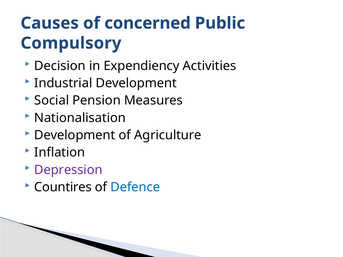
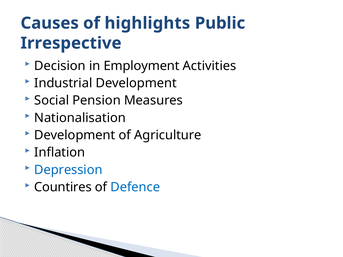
concerned: concerned -> highlights (147, 23)
Compulsory: Compulsory -> Irrespective (71, 43)
Expendiency: Expendiency -> Employment (142, 66)
Depression colour: purple -> blue (68, 170)
